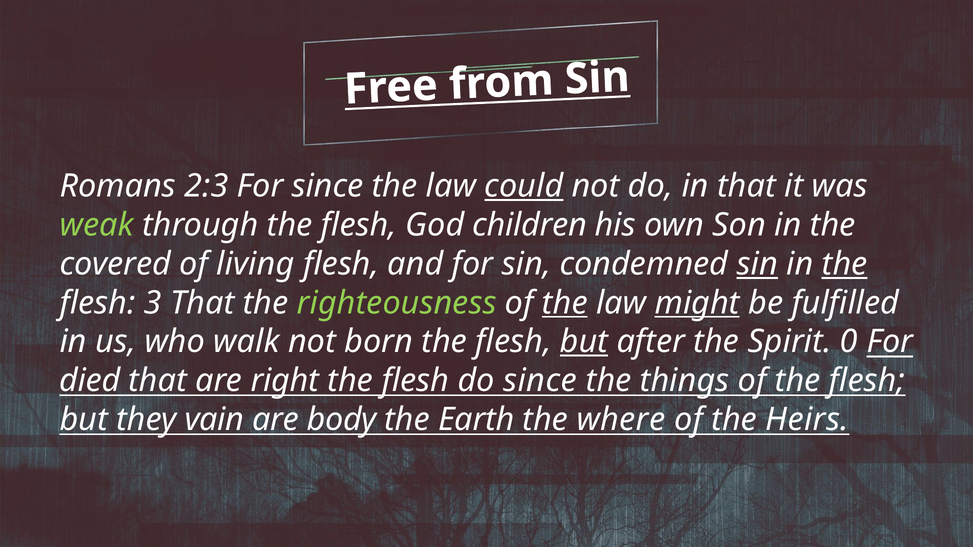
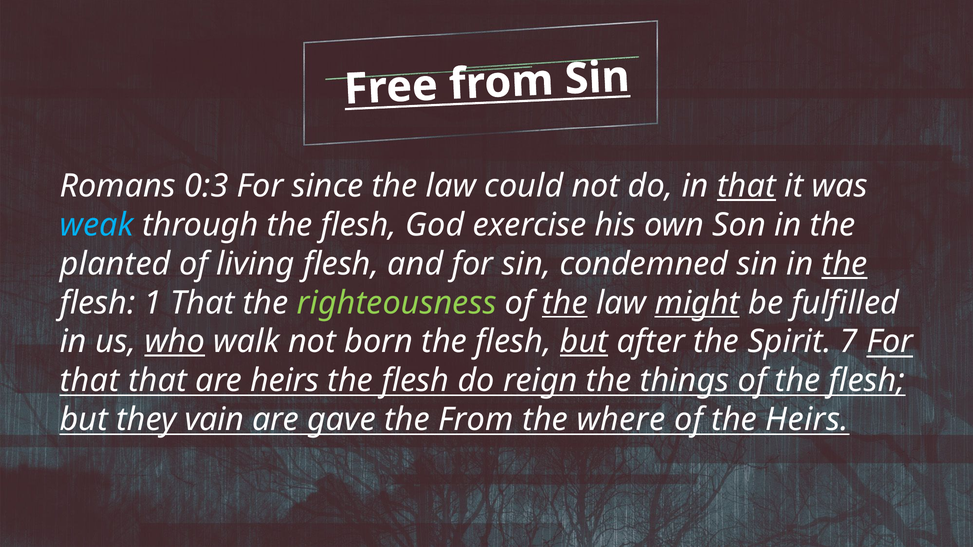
2:3: 2:3 -> 0:3 (206, 186)
could underline: present -> none (524, 186)
that underline: none -> present (746, 186)
weak colour: light green -> light blue (97, 225)
children: children -> exercise (530, 225)
covered: covered -> planted (115, 264)
sin underline: present -> none (757, 264)
3: 3 -> 1 (153, 303)
who underline: none -> present (175, 342)
0: 0 -> 7 (849, 342)
died: died -> that (90, 381)
are right: right -> heirs (285, 381)
do since: since -> reign (540, 381)
body: body -> gave (341, 420)
the Earth: Earth -> From (476, 420)
